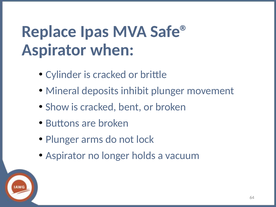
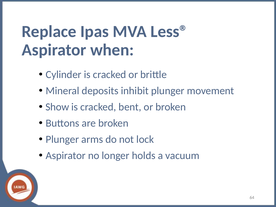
Safe®: Safe® -> Less® (169, 32)
